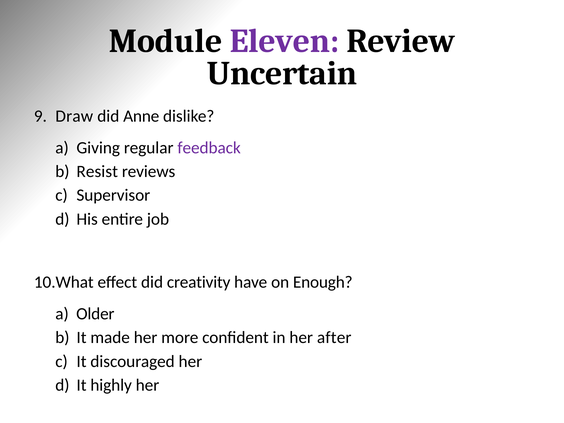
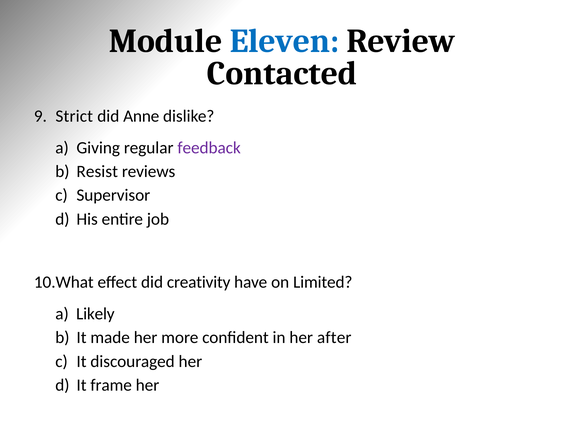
Eleven colour: purple -> blue (285, 41)
Uncertain: Uncertain -> Contacted (282, 73)
Draw: Draw -> Strict (74, 116)
Enough: Enough -> Limited (323, 282)
Older: Older -> Likely (95, 314)
highly: highly -> frame (111, 385)
